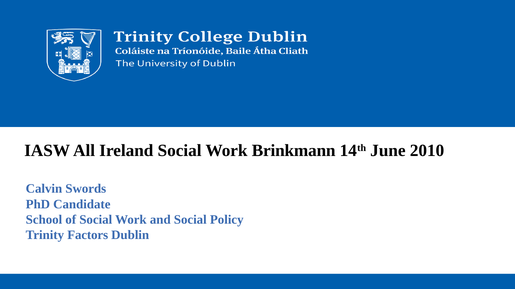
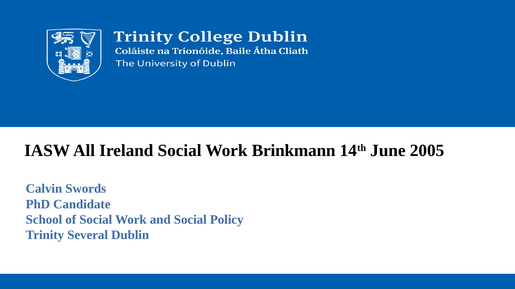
2010: 2010 -> 2005 (427, 151)
Factors: Factors -> Several (88, 236)
